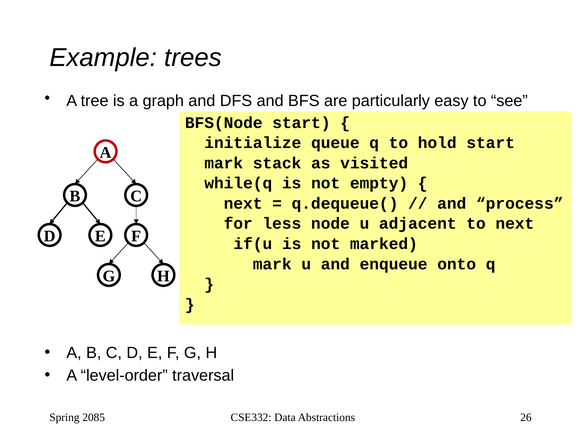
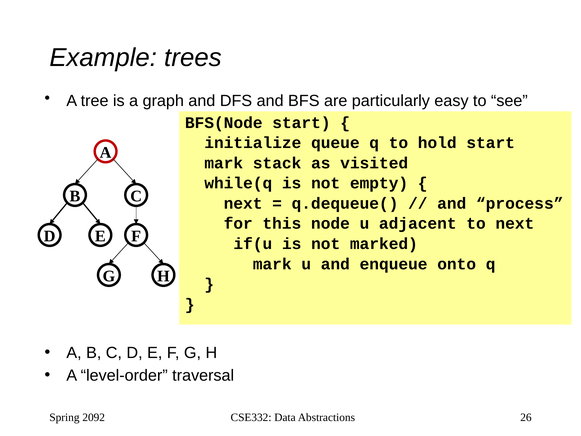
less: less -> this (282, 224)
2085: 2085 -> 2092 (94, 417)
